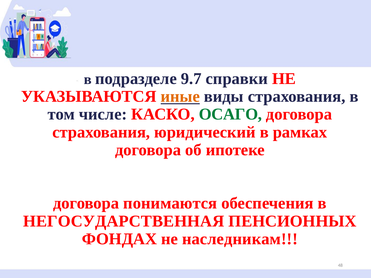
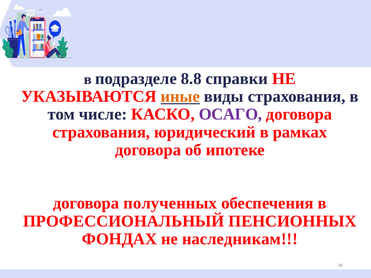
9.7: 9.7 -> 8.8 (191, 79)
ОСАГО colour: green -> purple (230, 114)
понимаются: понимаются -> полученных (170, 203)
НЕГОСУДАРСТВЕННАЯ: НЕГОСУДАРСТВЕННАЯ -> ПРОФЕССИОНАЛЬНЫЙ (124, 221)
